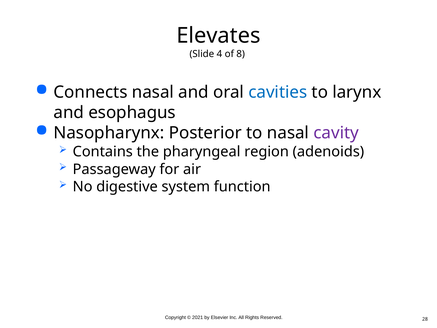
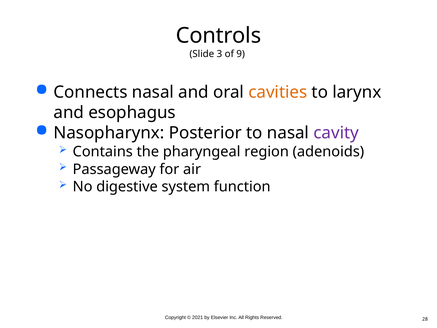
Elevates: Elevates -> Controls (219, 36)
4: 4 -> 3 (219, 54)
8: 8 -> 9 (241, 54)
cavities colour: blue -> orange (278, 92)
